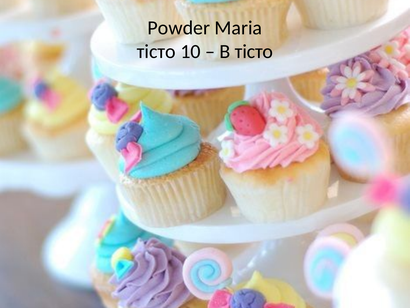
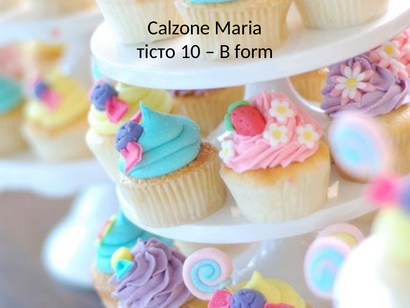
Powder: Powder -> Calzone (179, 28)
B тісто: тісто -> form (254, 52)
